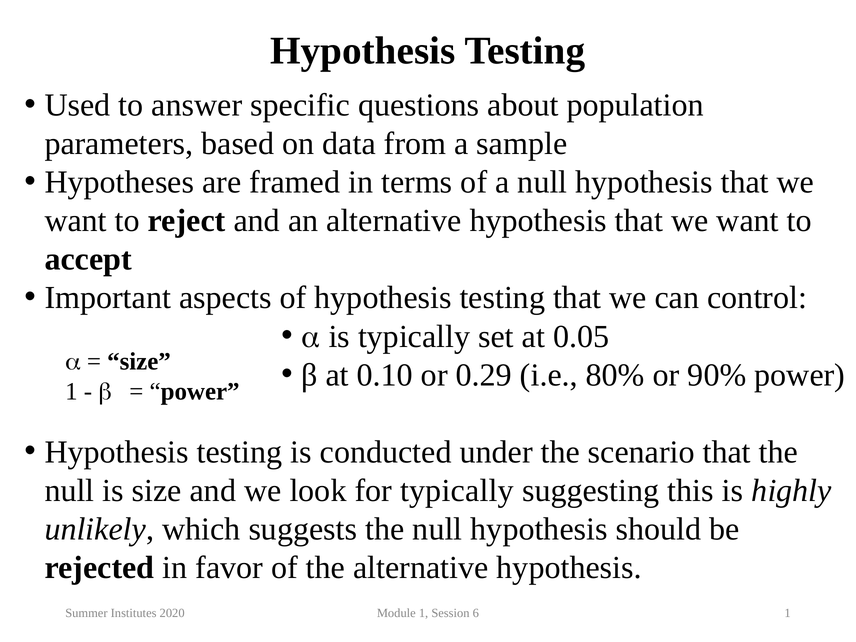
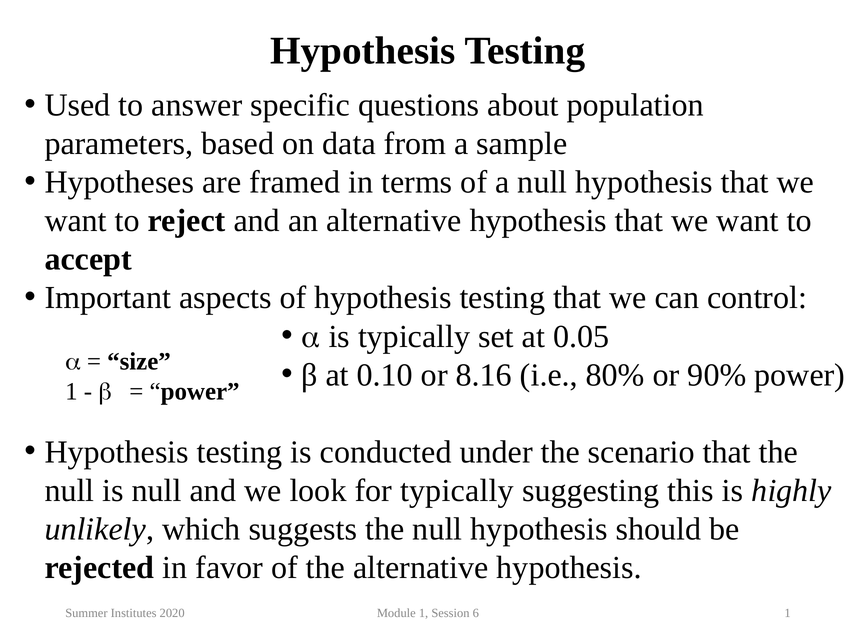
0.29: 0.29 -> 8.16 (484, 375)
is size: size -> null (157, 490)
